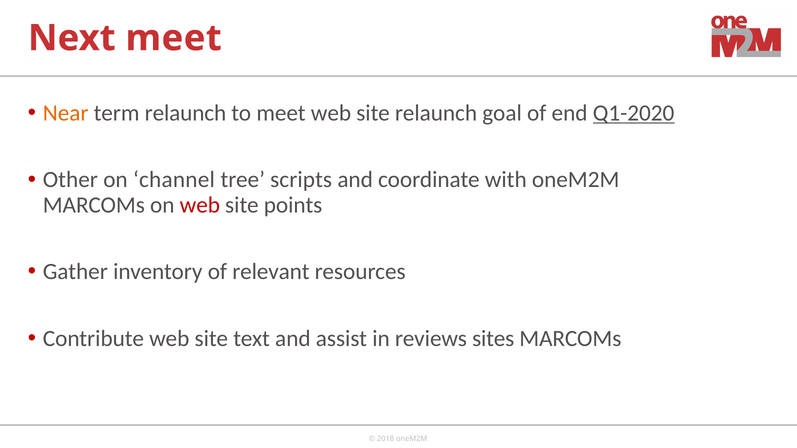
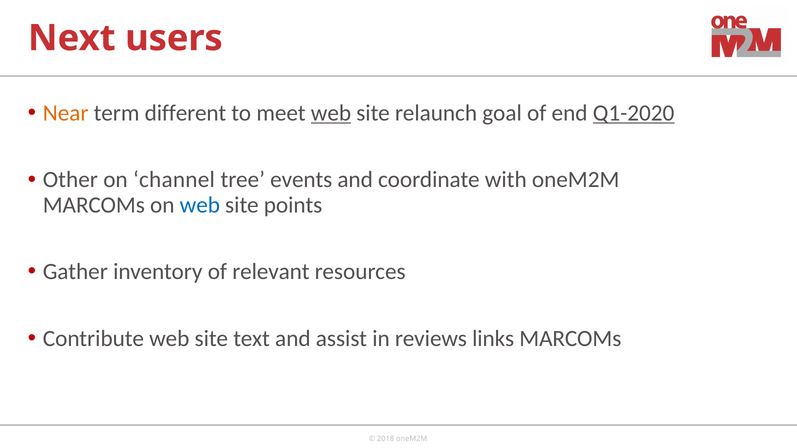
Next meet: meet -> users (174, 38)
term relaunch: relaunch -> different (185, 113)
web underline: none -> present (331, 113)
scripts: scripts -> events (301, 180)
web colour: red -> blue (200, 205)
sites: sites -> links (493, 339)
